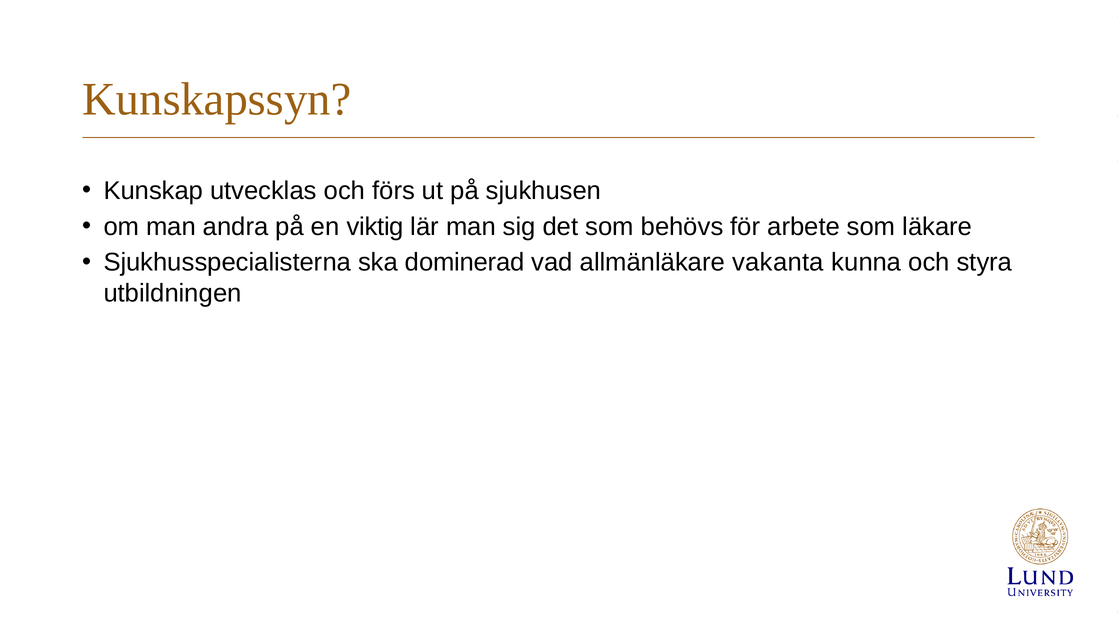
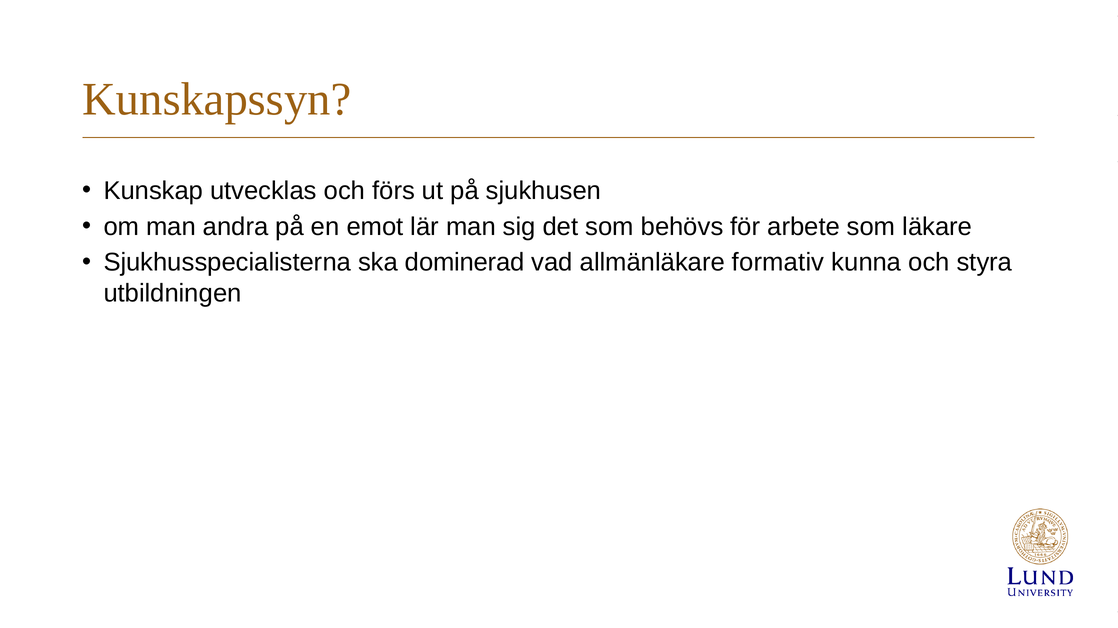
viktig: viktig -> emot (375, 227)
vakanta: vakanta -> formativ (778, 263)
